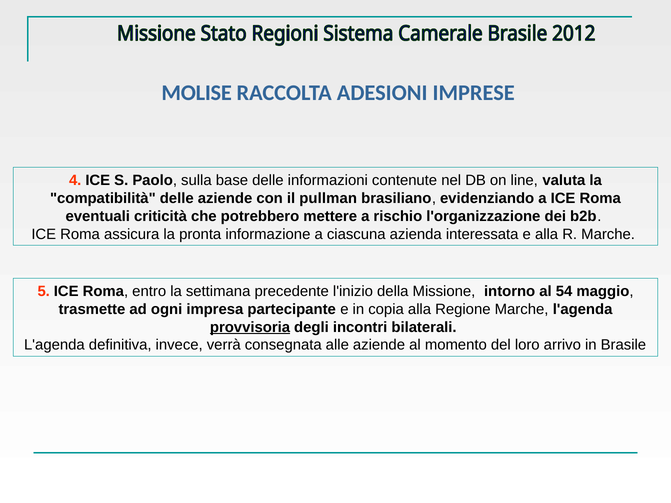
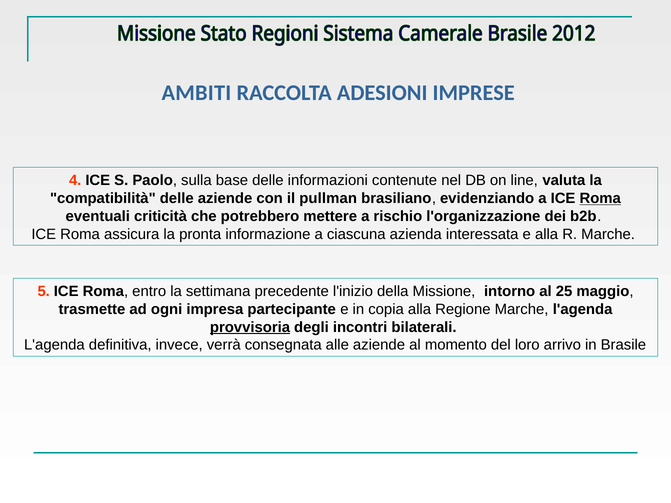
MOLISE: MOLISE -> AMBITI (196, 93)
Roma underline: none -> present (600, 198)
54: 54 -> 25 (564, 292)
